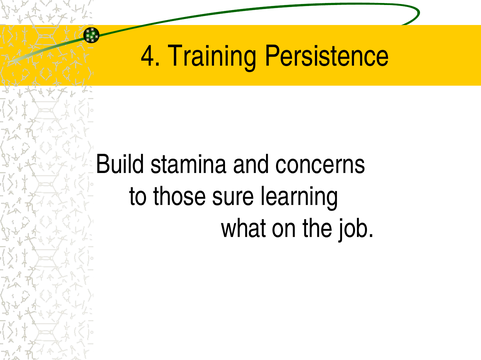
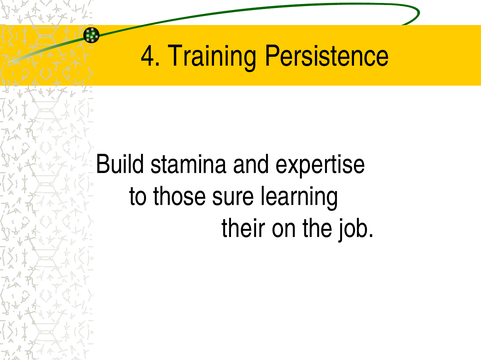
concerns: concerns -> expertise (321, 165)
what: what -> their (243, 229)
